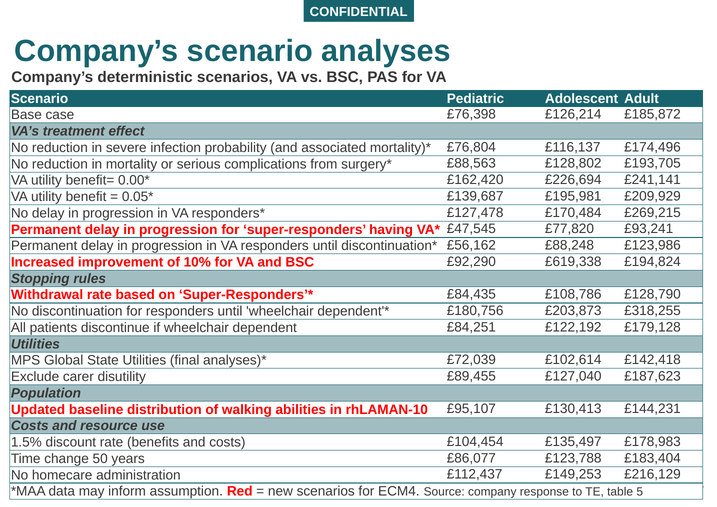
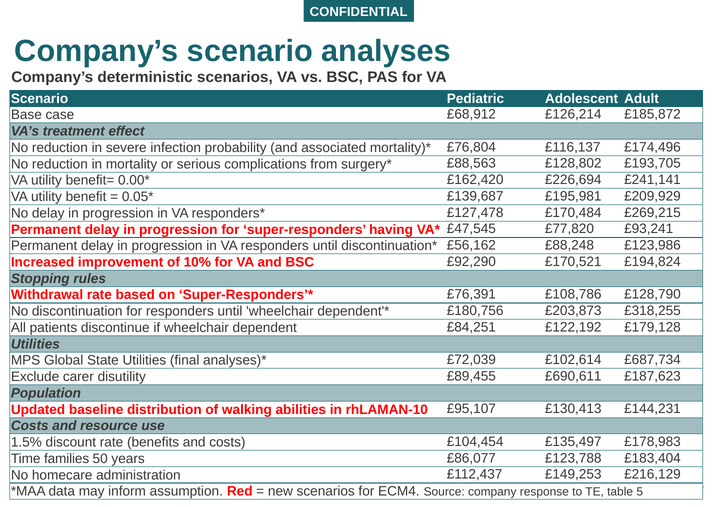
£76,398: £76,398 -> £68,912 (471, 114)
£619,338: £619,338 -> £170,521 (573, 262)
£84,435: £84,435 -> £76,391 (471, 294)
£142,418: £142,418 -> £687,734 (652, 360)
£127,040: £127,040 -> £690,611 (573, 376)
change: change -> families (67, 459)
